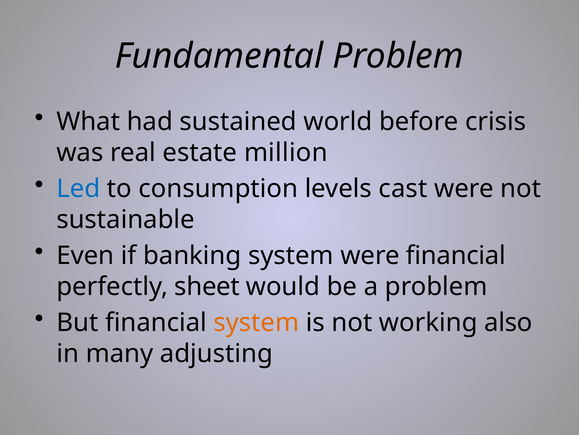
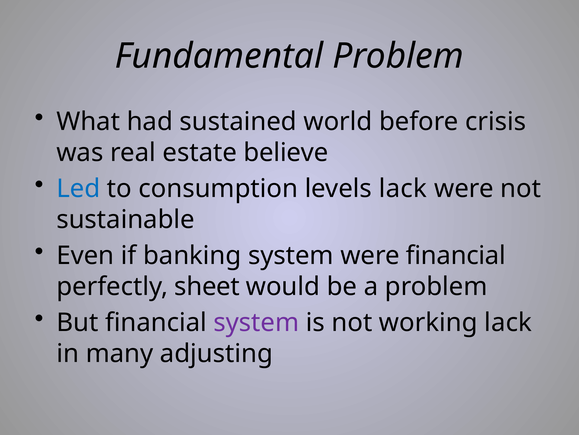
million: million -> believe (286, 152)
levels cast: cast -> lack (403, 188)
system colour: orange -> purple (256, 322)
working also: also -> lack (508, 322)
